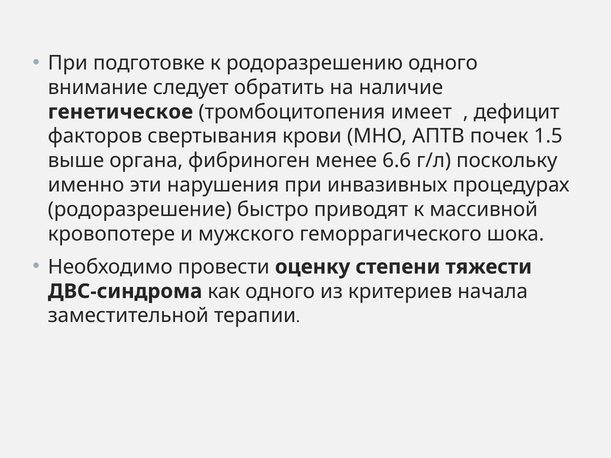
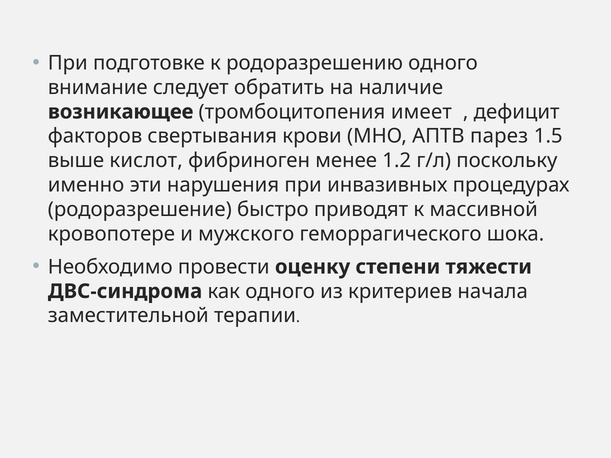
генетическое: генетическое -> возникающее (121, 112)
почек: почек -> парез (499, 136)
органа: органа -> кислот (146, 161)
6.6: 6.6 -> 1.2 (397, 161)
